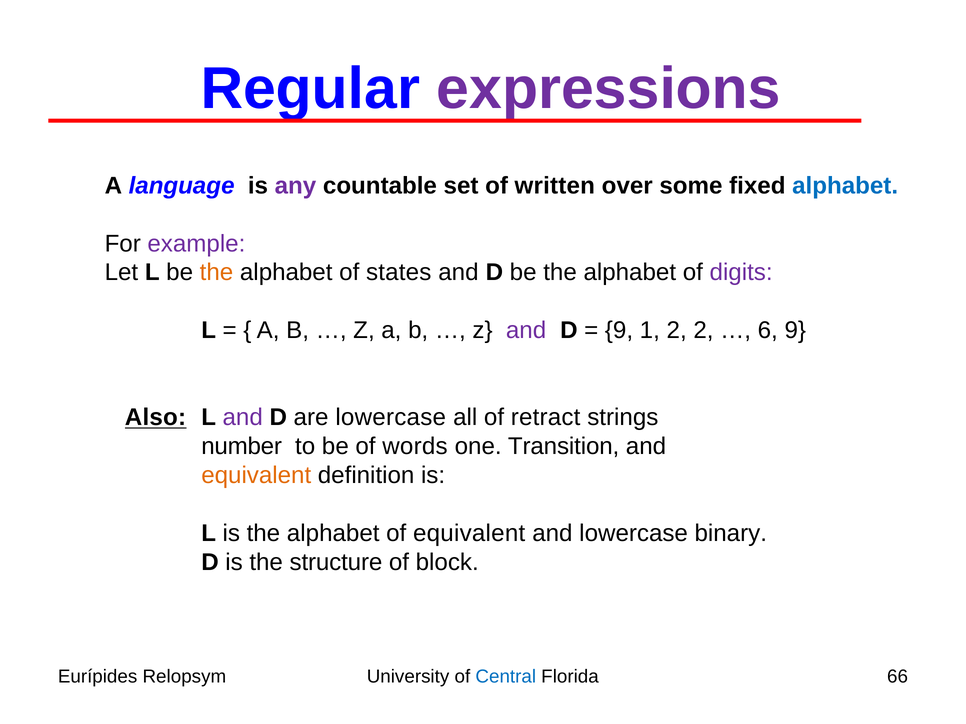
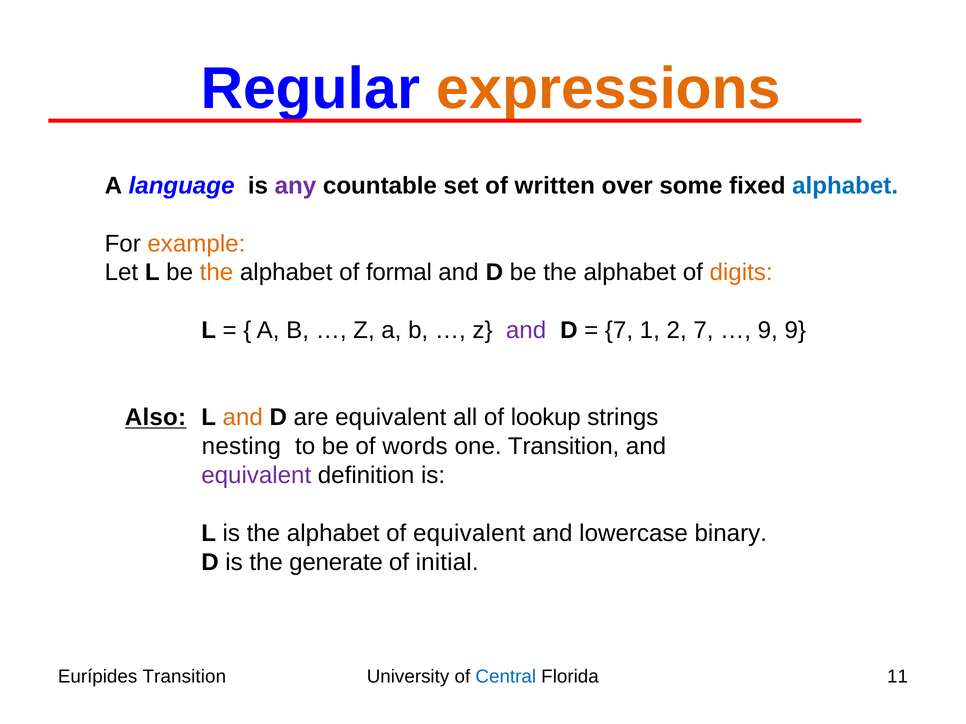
expressions colour: purple -> orange (609, 89)
example colour: purple -> orange (196, 244)
states: states -> formal (399, 273)
digits colour: purple -> orange (741, 273)
9: 9 -> 7 (619, 331)
2 2: 2 -> 7 (703, 331)
6: 6 -> 9 (768, 331)
and colour: purple -> orange (243, 418)
are lowercase: lowercase -> equivalent (391, 418)
retract: retract -> lookup (546, 418)
number: number -> nesting (241, 447)
equivalent colour: orange -> purple (256, 476)
structure: structure -> generate (336, 563)
block: block -> initial (447, 563)
Eurípides Relopsym: Relopsym -> Transition (184, 677)
66: 66 -> 11 (898, 677)
